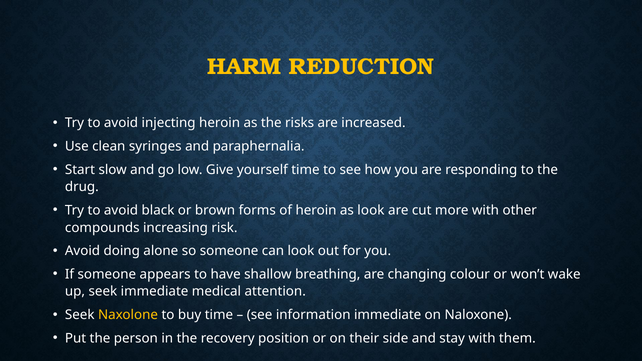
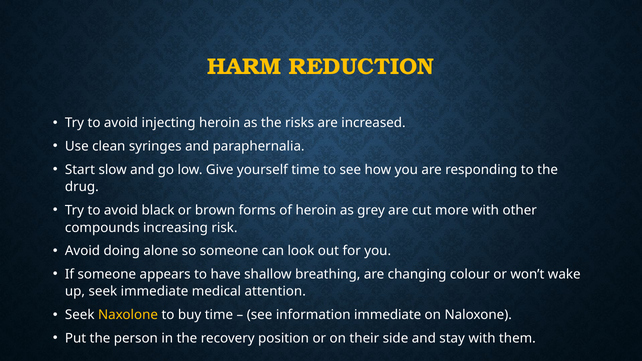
as look: look -> grey (371, 210)
